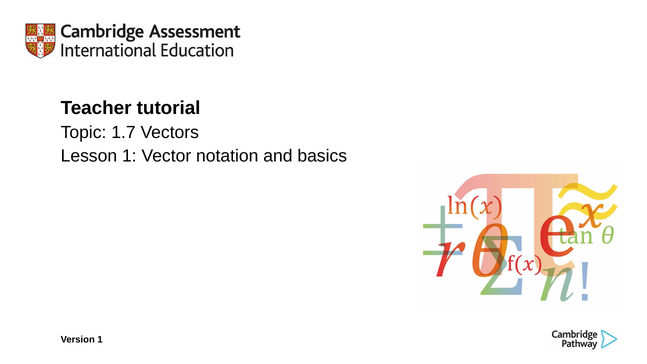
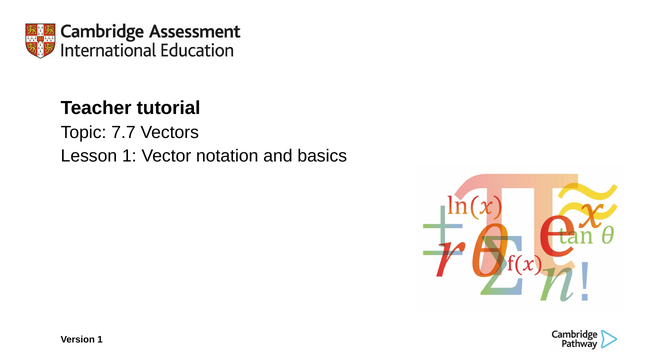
1.7: 1.7 -> 7.7 (123, 132)
